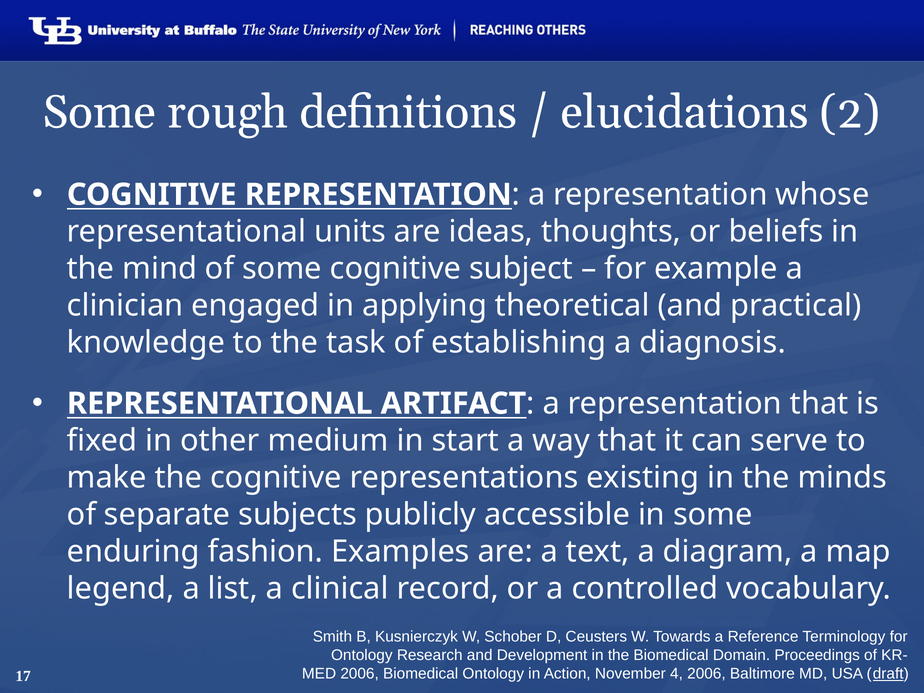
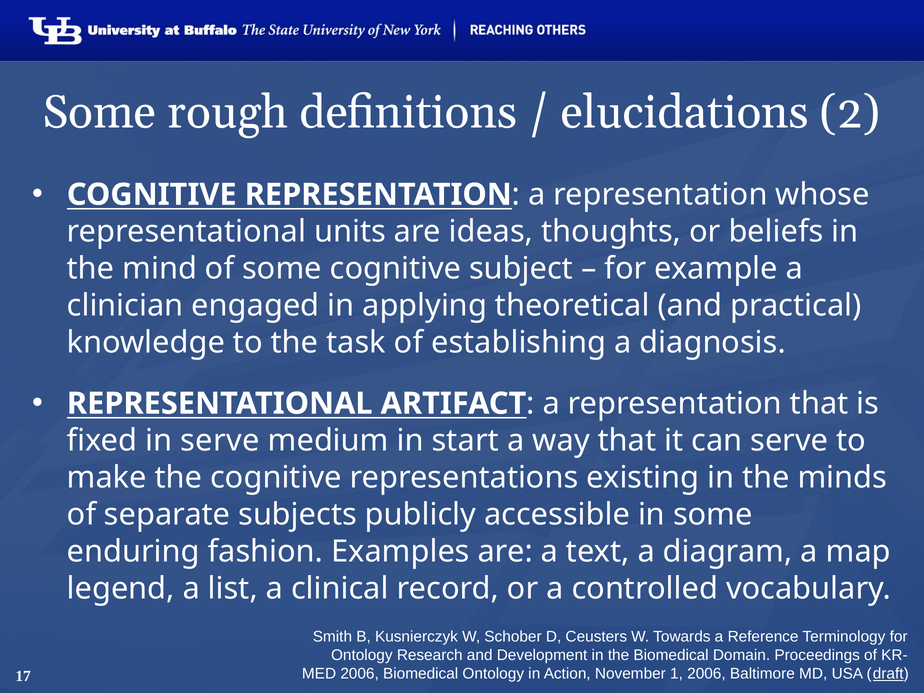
in other: other -> serve (220, 441)
4: 4 -> 1 (677, 674)
